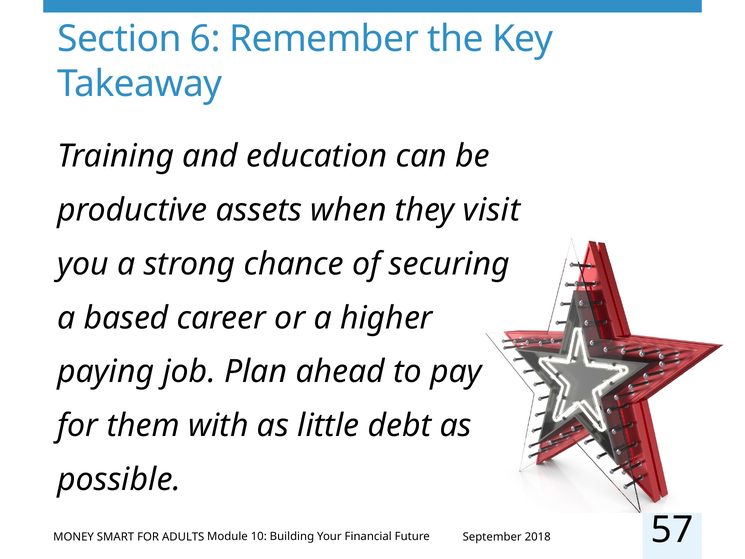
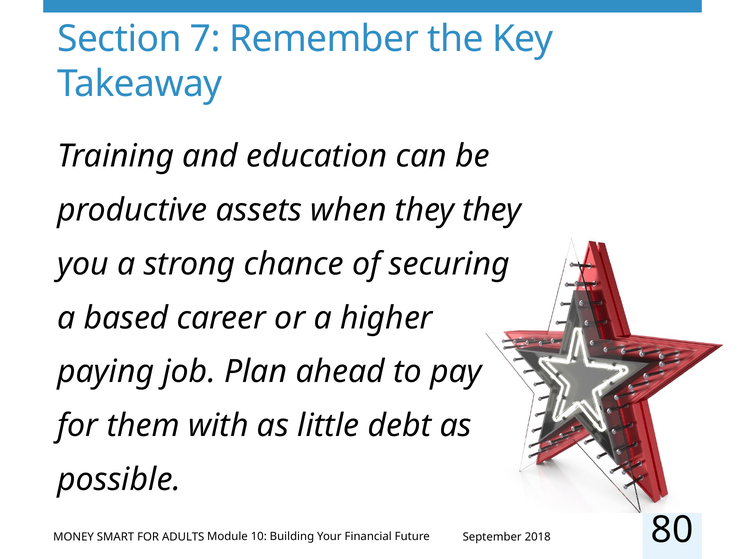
6: 6 -> 7 (205, 39)
they visit: visit -> they (492, 210)
57: 57 -> 80 (672, 530)
